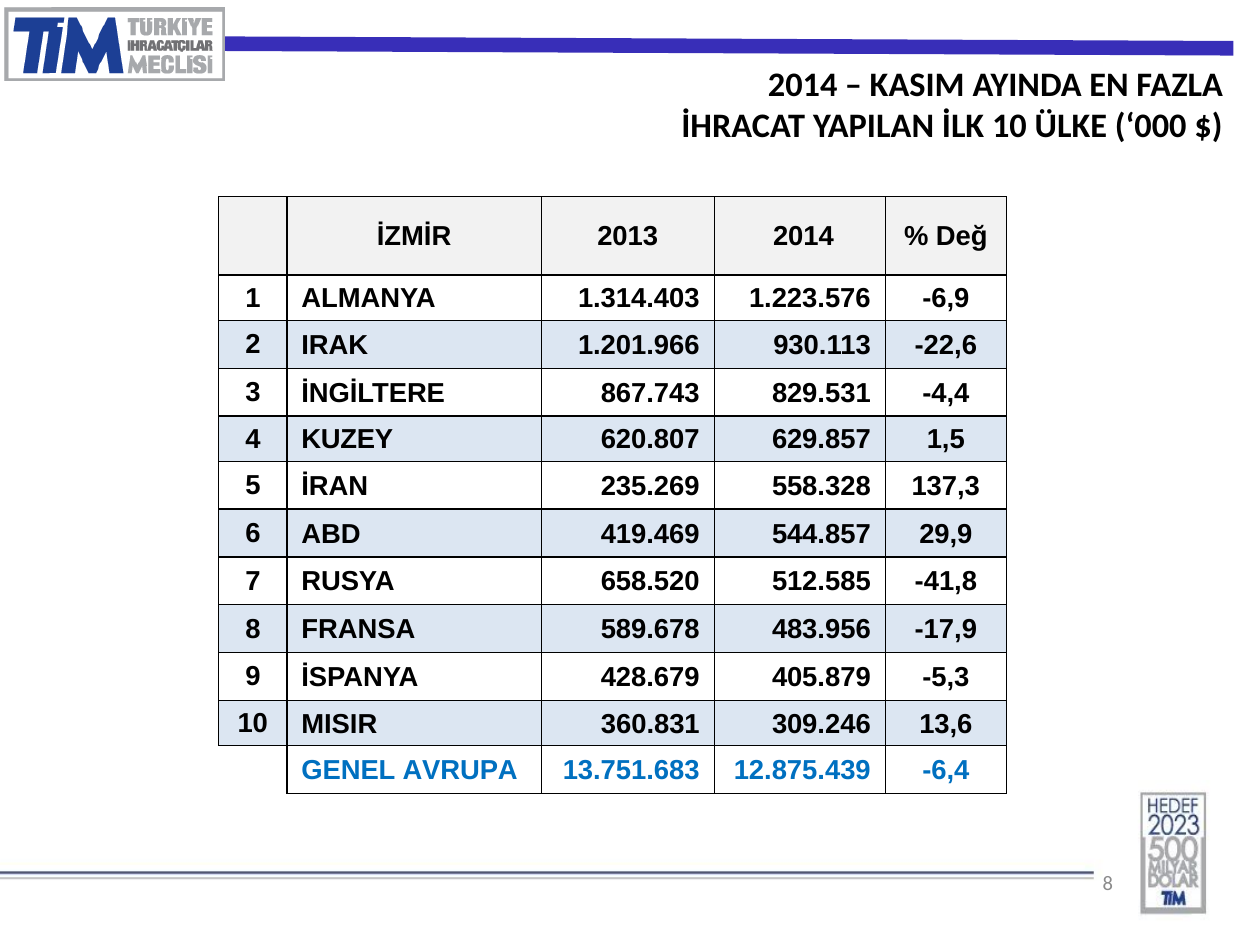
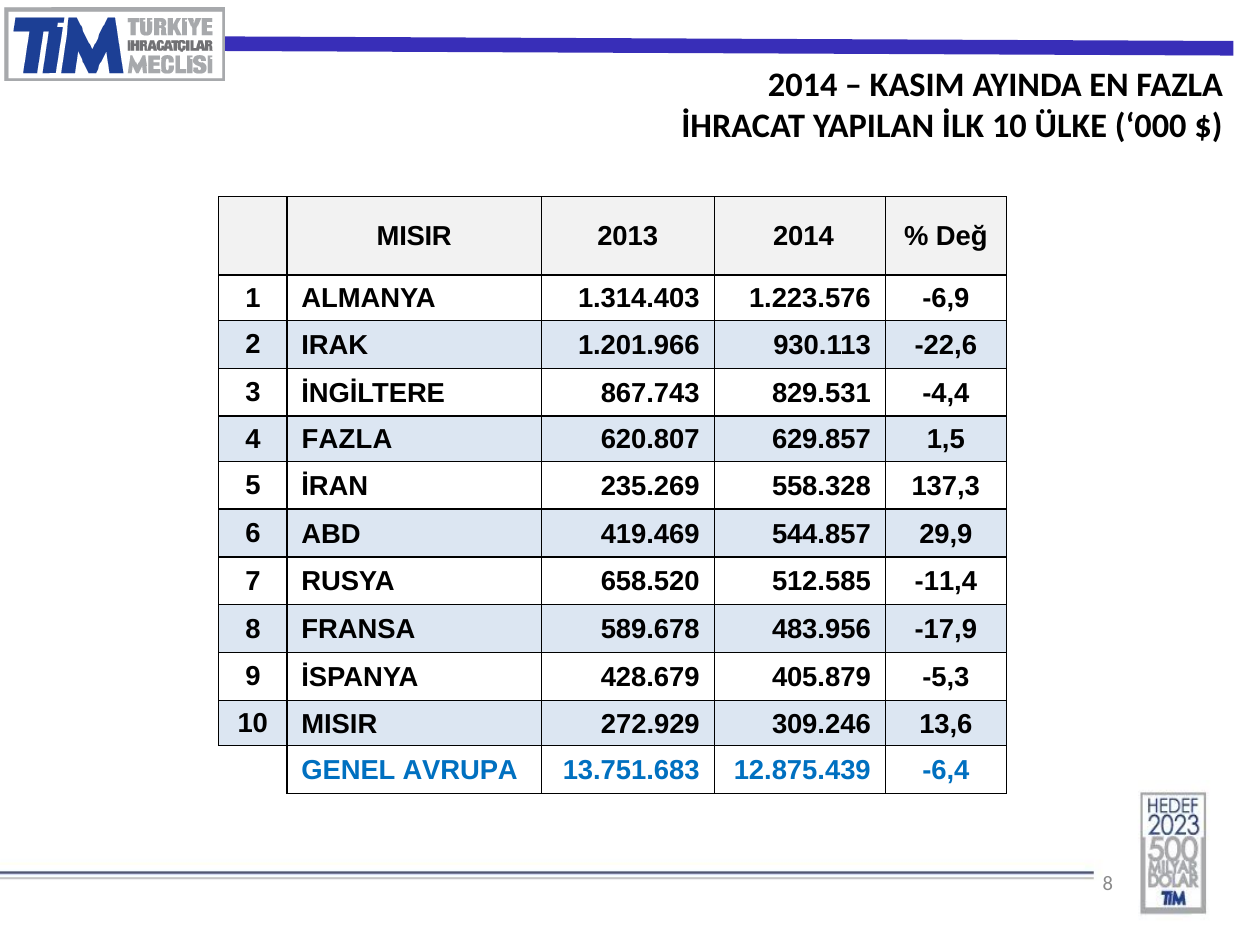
İZMİR: İZMİR -> MISIR (414, 236)
4 KUZEY: KUZEY -> FAZLA (347, 440)
-41,8: -41,8 -> -11,4 (946, 582)
360.831: 360.831 -> 272.929 (650, 724)
